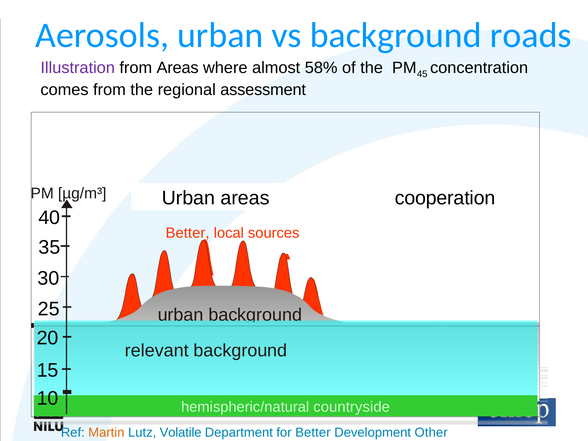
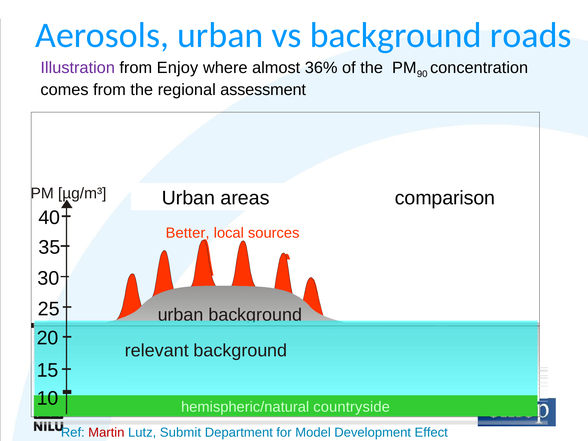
from Areas: Areas -> Enjoy (177, 68)
58%: 58% -> 36% (321, 68)
45: 45 -> 90 (422, 74)
cooperation: cooperation -> comparison (445, 198)
Martin colour: orange -> red (106, 433)
Volatile: Volatile -> Submit (180, 433)
for Better: Better -> Model (313, 433)
Other: Other -> Effect (431, 433)
